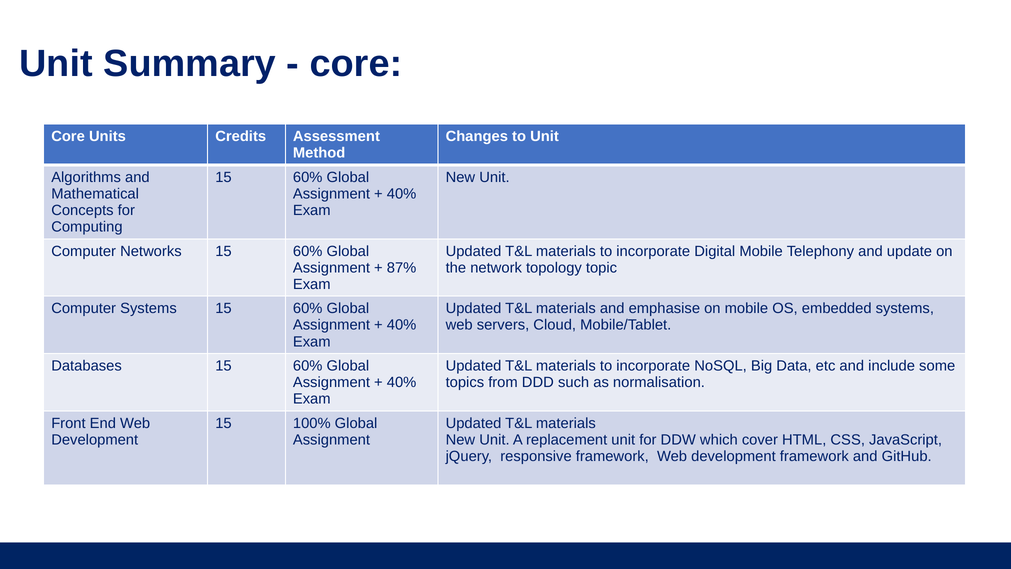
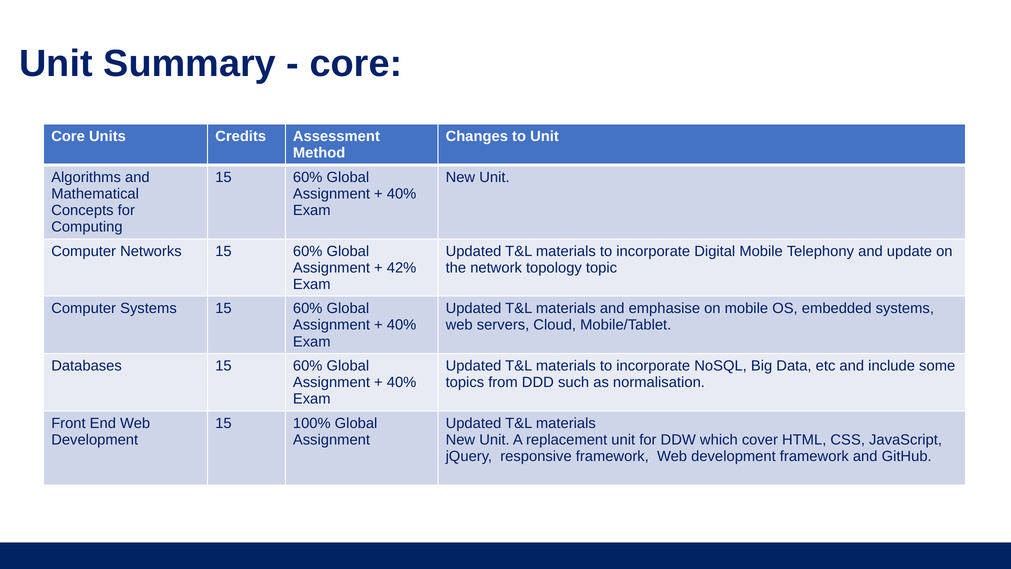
87%: 87% -> 42% (402, 268)
